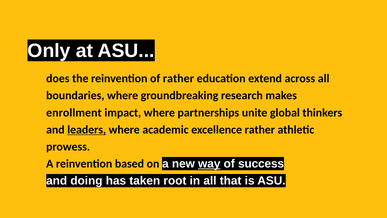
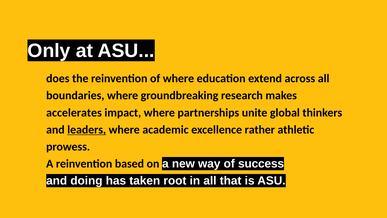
of rather: rather -> where (178, 78)
enrollment: enrollment -> accelerates (74, 112)
way underline: present -> none (209, 164)
